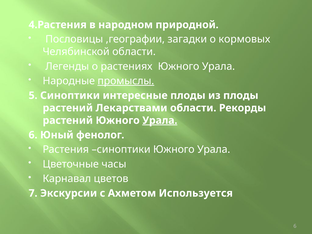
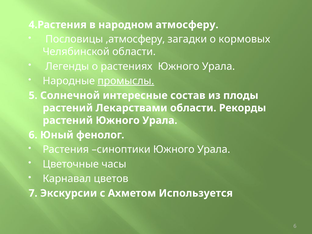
природной: природной -> атмосферу (187, 25)
,географии: ,географии -> ,атмосферу (135, 39)
5 Синоптики: Синоптики -> Солнечной (70, 95)
интересные плоды: плоды -> состав (188, 95)
Урала underline: present -> none (160, 120)
